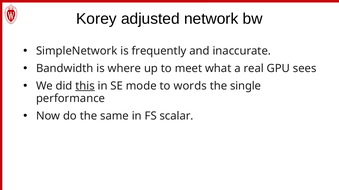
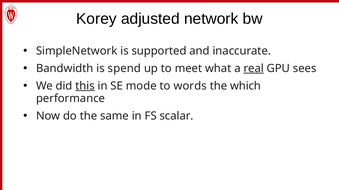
frequently: frequently -> supported (159, 51)
where: where -> spend (124, 69)
real underline: none -> present (254, 69)
single: single -> which (246, 86)
